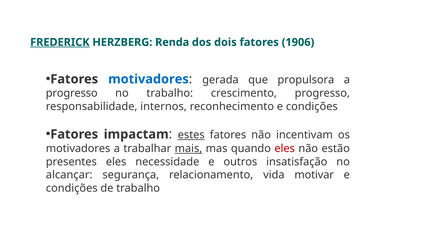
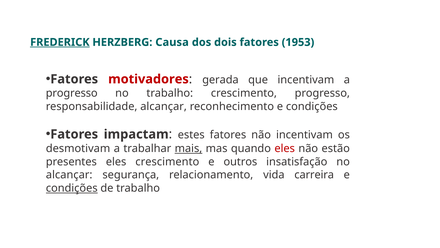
Renda: Renda -> Causa (172, 42)
1906: 1906 -> 1953 (298, 42)
motivadores colour: blue -> red (148, 79)
que propulsora: propulsora -> incentivam (306, 80)
responsabilidade internos: internos -> alcançar (164, 106)
estes underline: present -> none (191, 135)
motivadores: motivadores -> desmotivam (78, 148)
eles necessidade: necessidade -> crescimento (167, 161)
motivar: motivar -> carreira (314, 175)
condições underline: none -> present (72, 188)
